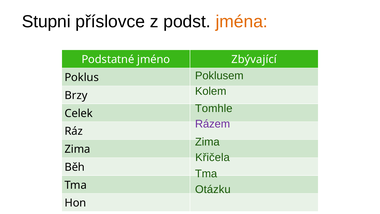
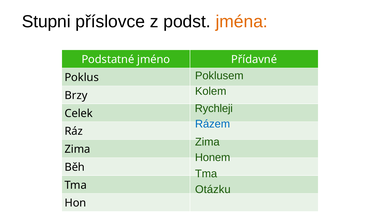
Zbývající: Zbývající -> Přídavné (254, 59)
Tomhle: Tomhle -> Rychleji (214, 108)
Rázem colour: purple -> blue (213, 124)
Křičela: Křičela -> Honem (213, 157)
